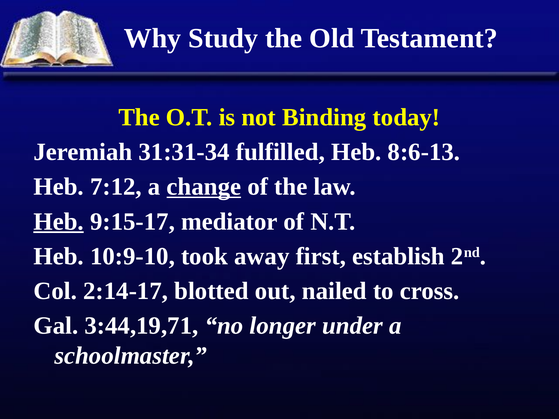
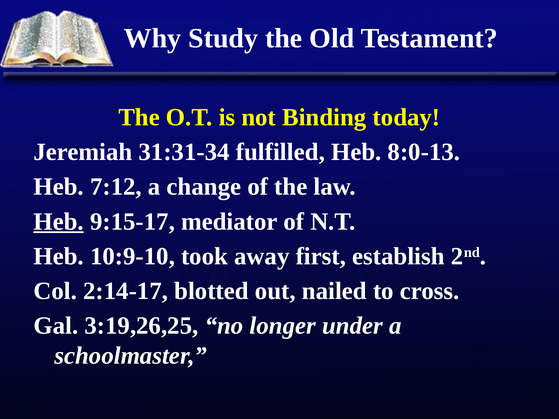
8:6-13: 8:6-13 -> 8:0-13 (424, 152)
change underline: present -> none (204, 187)
3:44,19,71: 3:44,19,71 -> 3:19,26,25 (141, 326)
